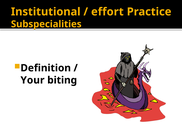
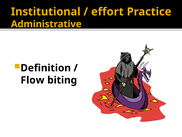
Subspecialities: Subspecialities -> Administrative (46, 24)
Your: Your -> Flow (33, 80)
